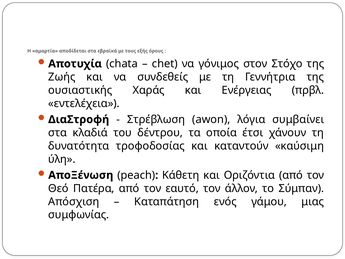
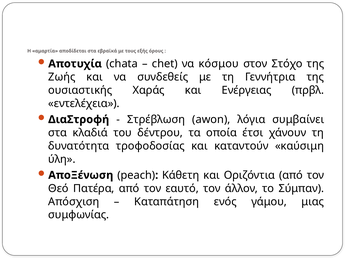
γόνιμος: γόνιμος -> κόσμου (219, 64)
